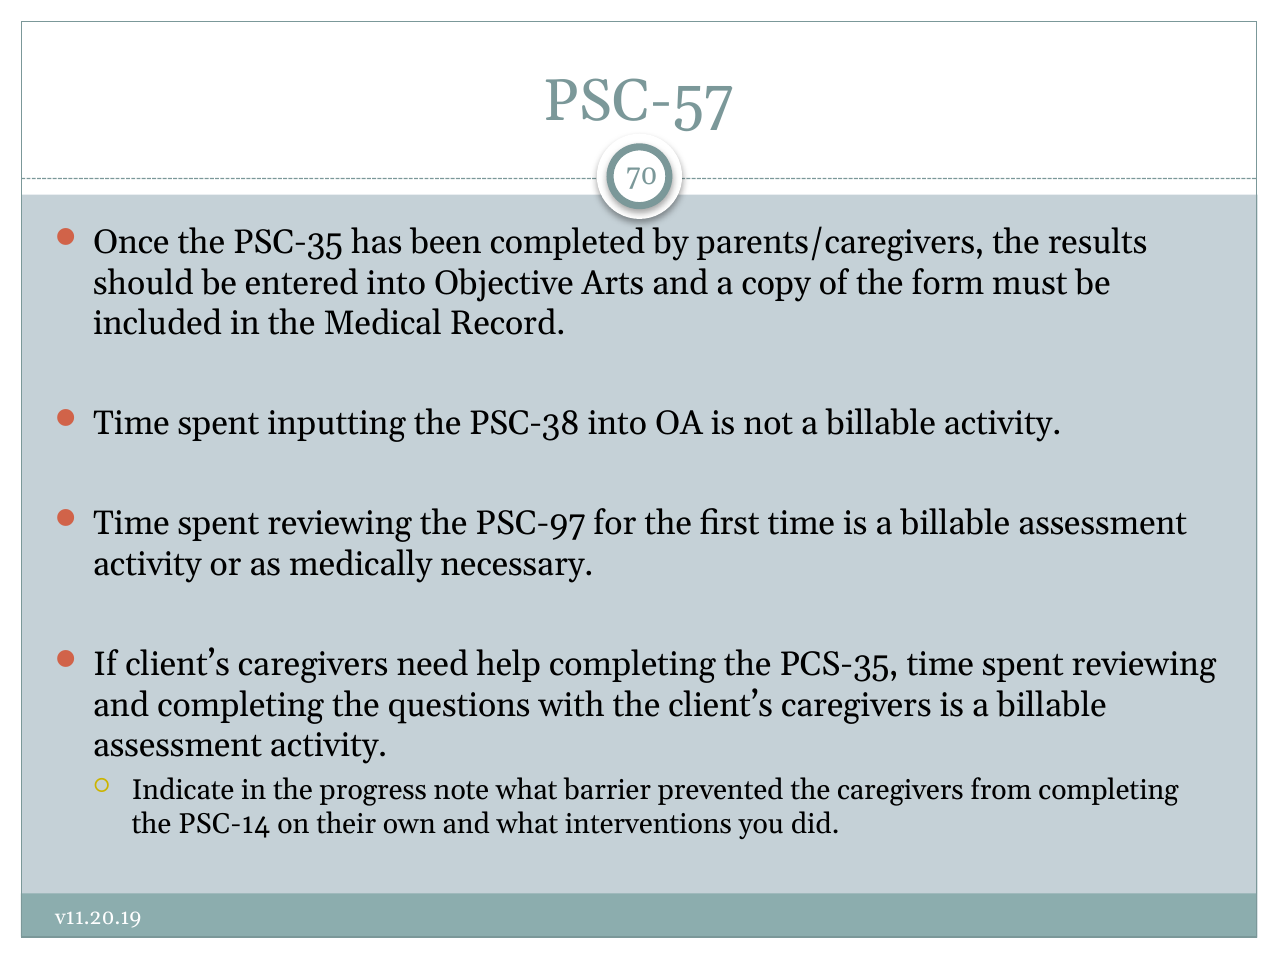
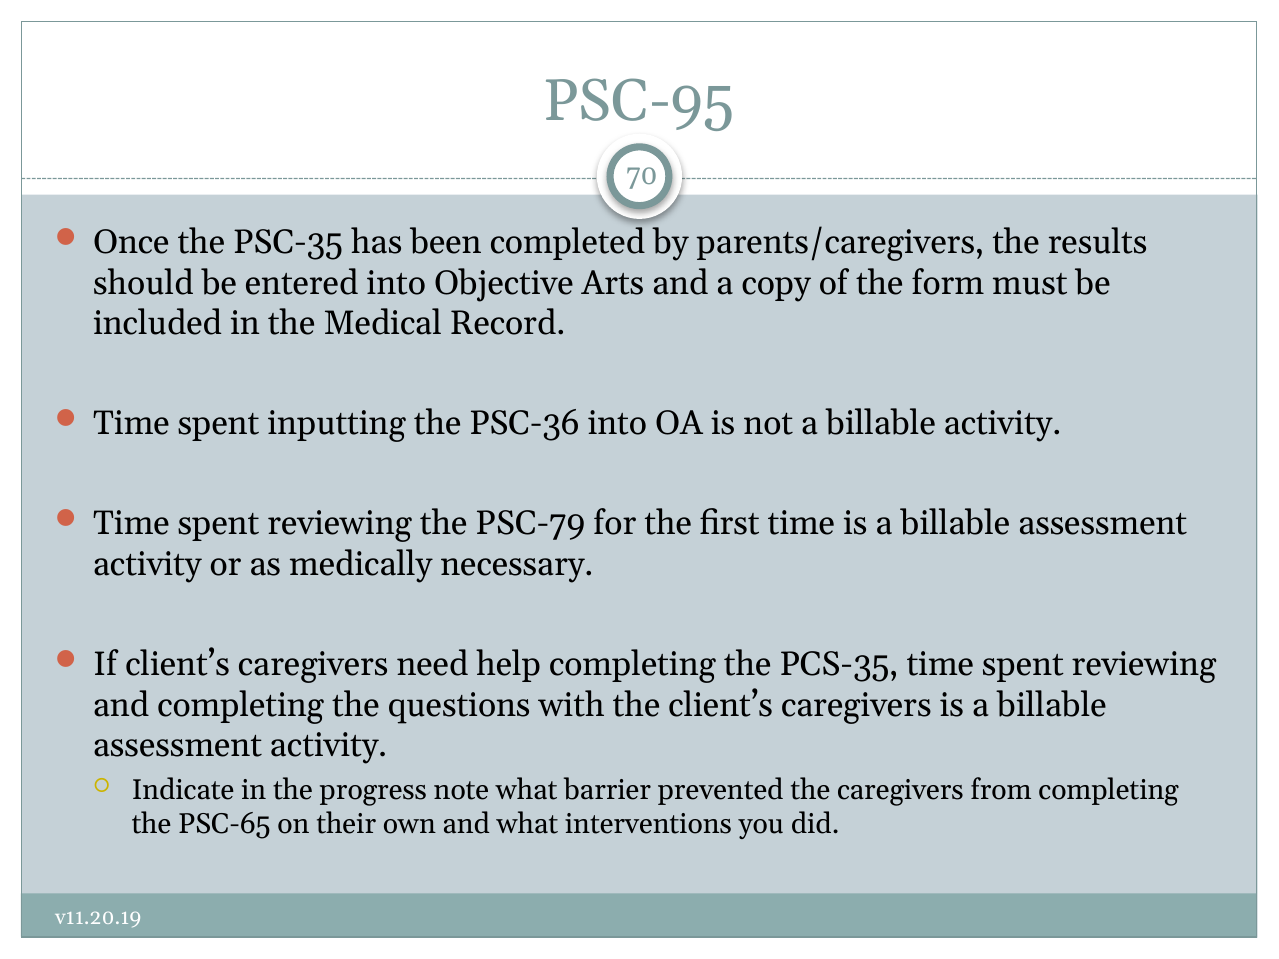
PSC-57: PSC-57 -> PSC-95 (639, 101)
PSC-38: PSC-38 -> PSC-36 (525, 424)
PSC-97: PSC-97 -> PSC-79 (530, 524)
PSC-14: PSC-14 -> PSC-65 (224, 824)
